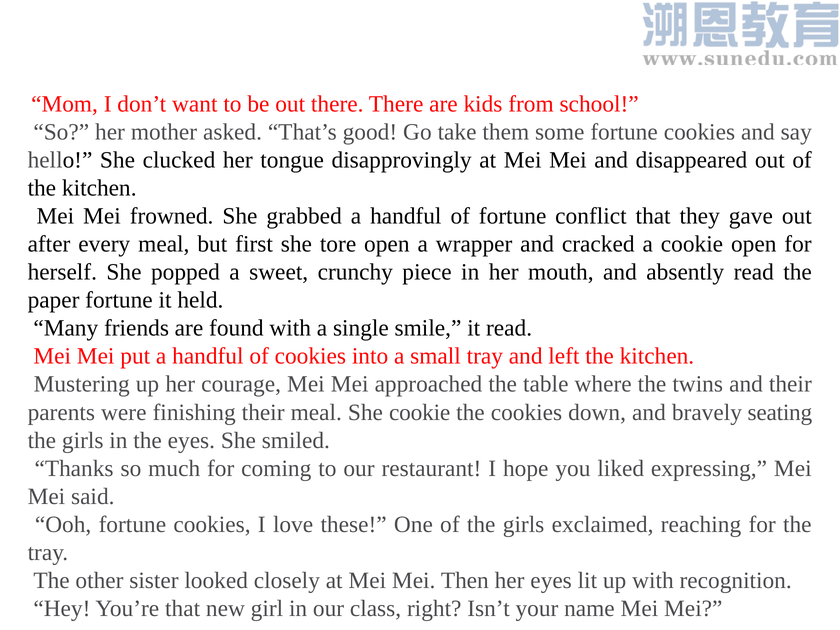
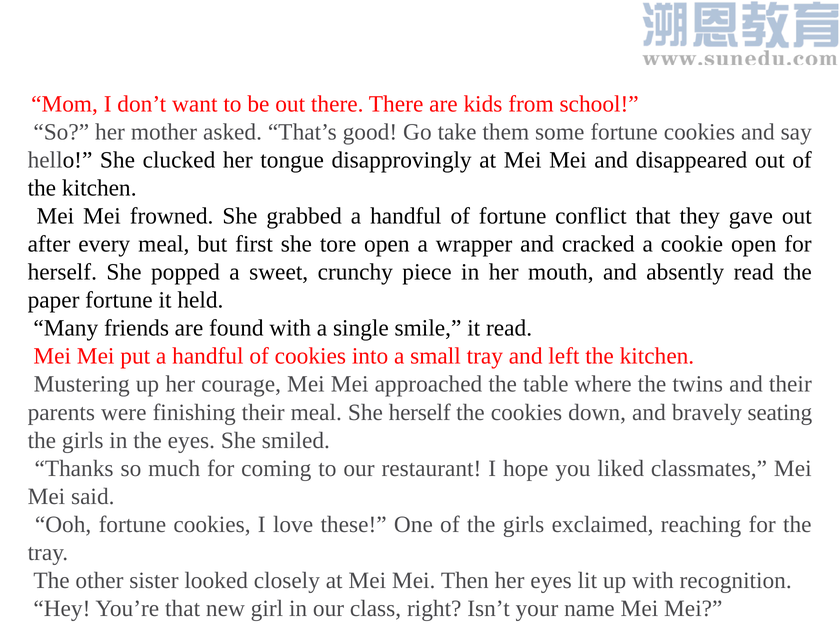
She cookie: cookie -> herself (420, 412)
expressing: expressing -> classmates (709, 468)
